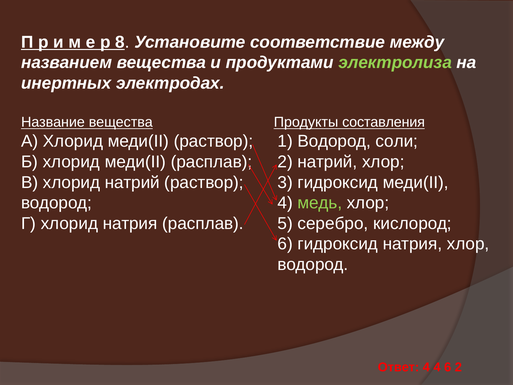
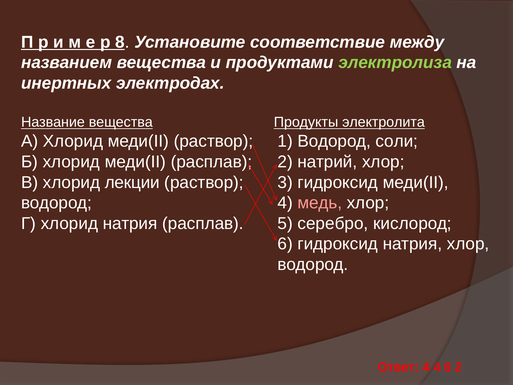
составления: составления -> электролита (383, 122)
хлорид натрий: натрий -> лекции (132, 182)
медь colour: light green -> pink (320, 203)
